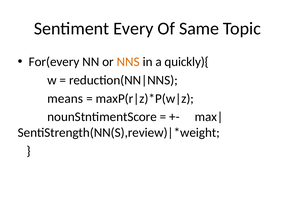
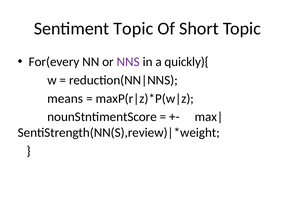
Sentiment Every: Every -> Topic (133, 29)
Same: Same -> Short (199, 29)
NNS colour: orange -> purple (128, 62)
